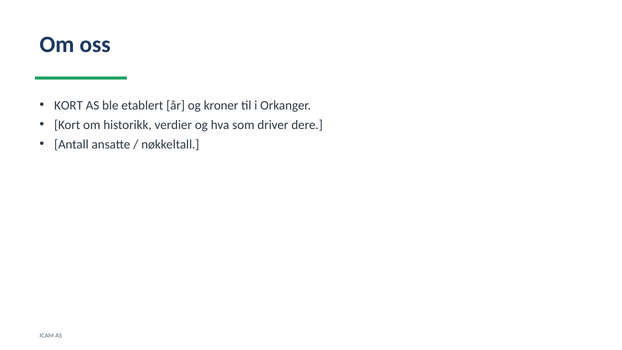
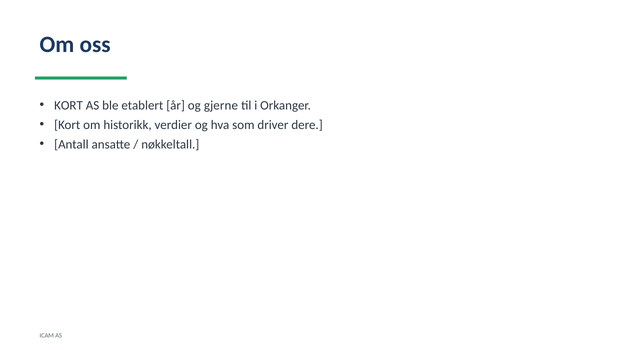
kroner: kroner -> gjerne (221, 105)
